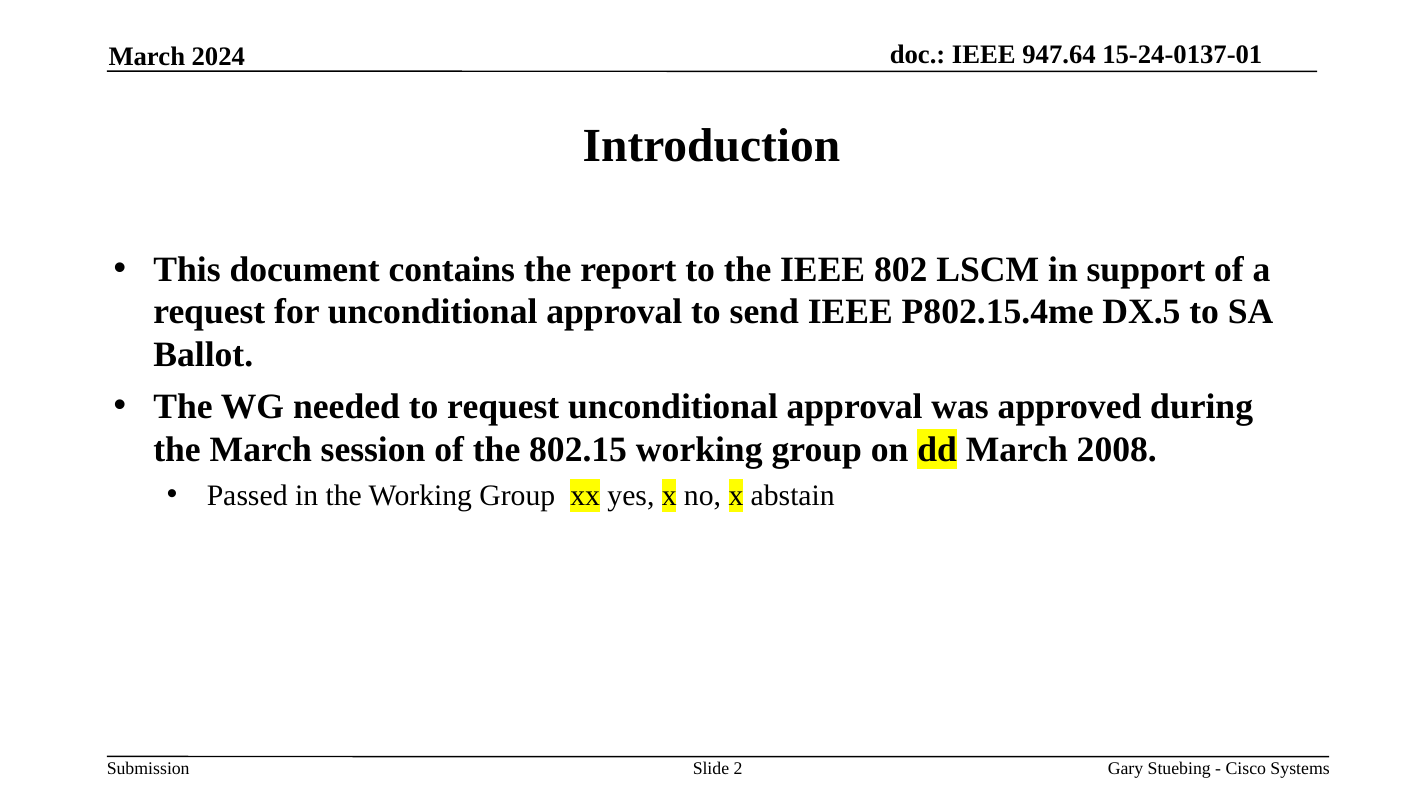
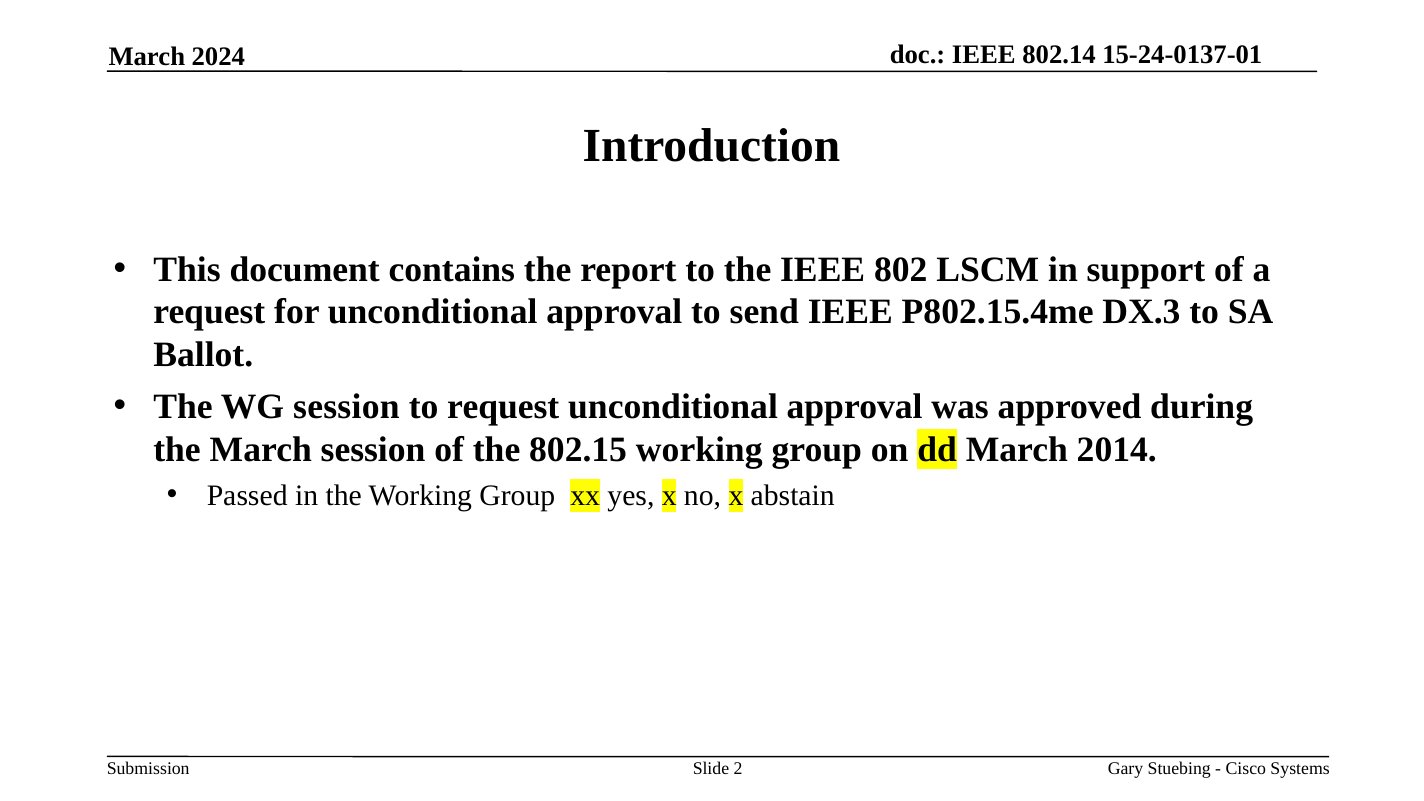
947.64: 947.64 -> 802.14 (1059, 55)
DX.5: DX.5 -> DX.3 (1141, 312)
WG needed: needed -> session (346, 407)
2008: 2008 -> 2014 (1117, 449)
